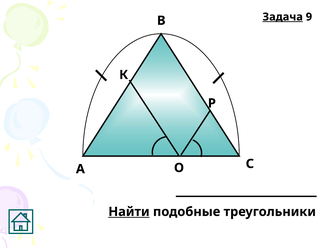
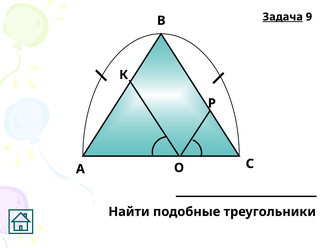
Найти underline: present -> none (129, 212)
